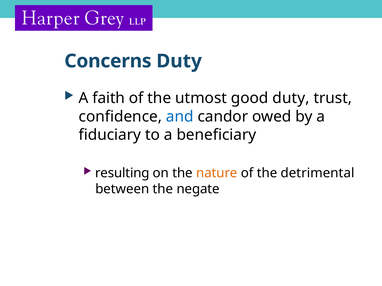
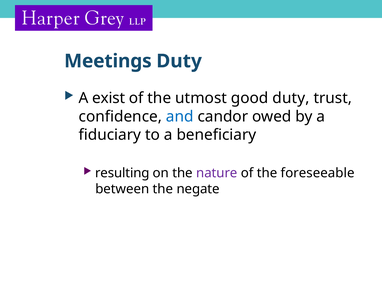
Concerns: Concerns -> Meetings (108, 61)
faith: faith -> exist (109, 98)
nature colour: orange -> purple (217, 173)
detrimental: detrimental -> foreseeable (318, 173)
